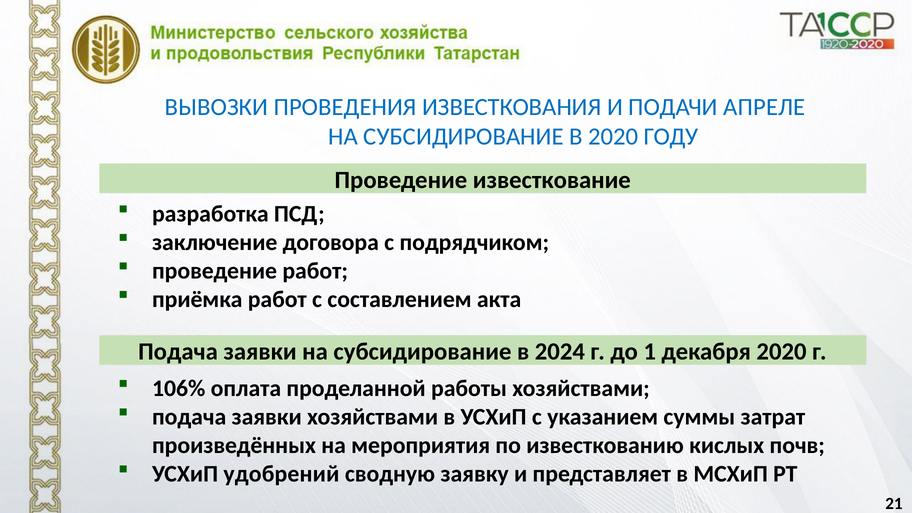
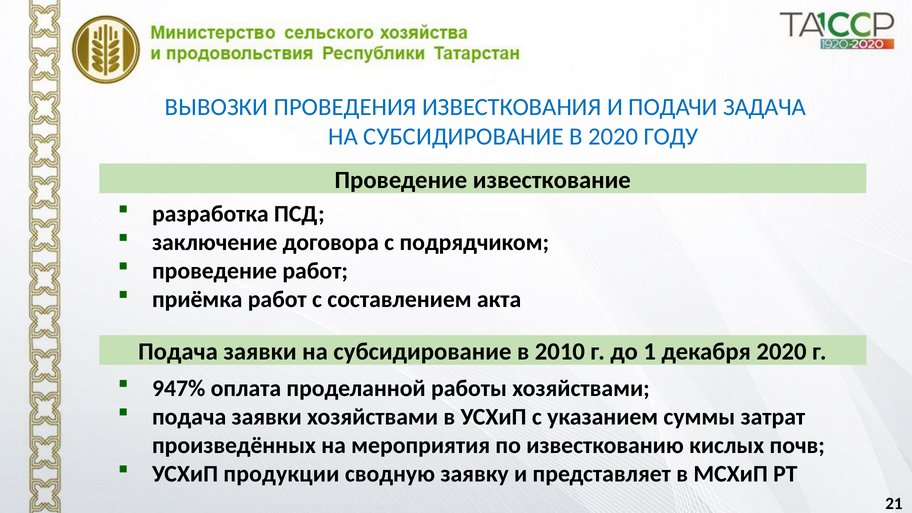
АПРЕЛЕ: АПРЕЛЕ -> ЗАДАЧА (765, 107)
2024: 2024 -> 2010 (560, 352)
106%: 106% -> 947% (179, 388)
удобрений: удобрений -> продукции (281, 474)
